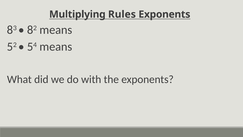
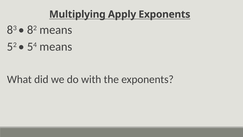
Rules: Rules -> Apply (122, 14)
